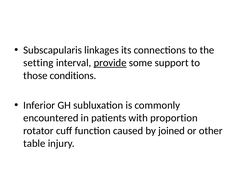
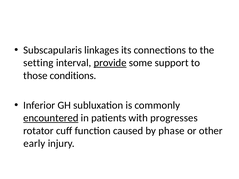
encountered underline: none -> present (51, 118)
proportion: proportion -> progresses (174, 118)
joined: joined -> phase (171, 131)
table: table -> early (34, 144)
